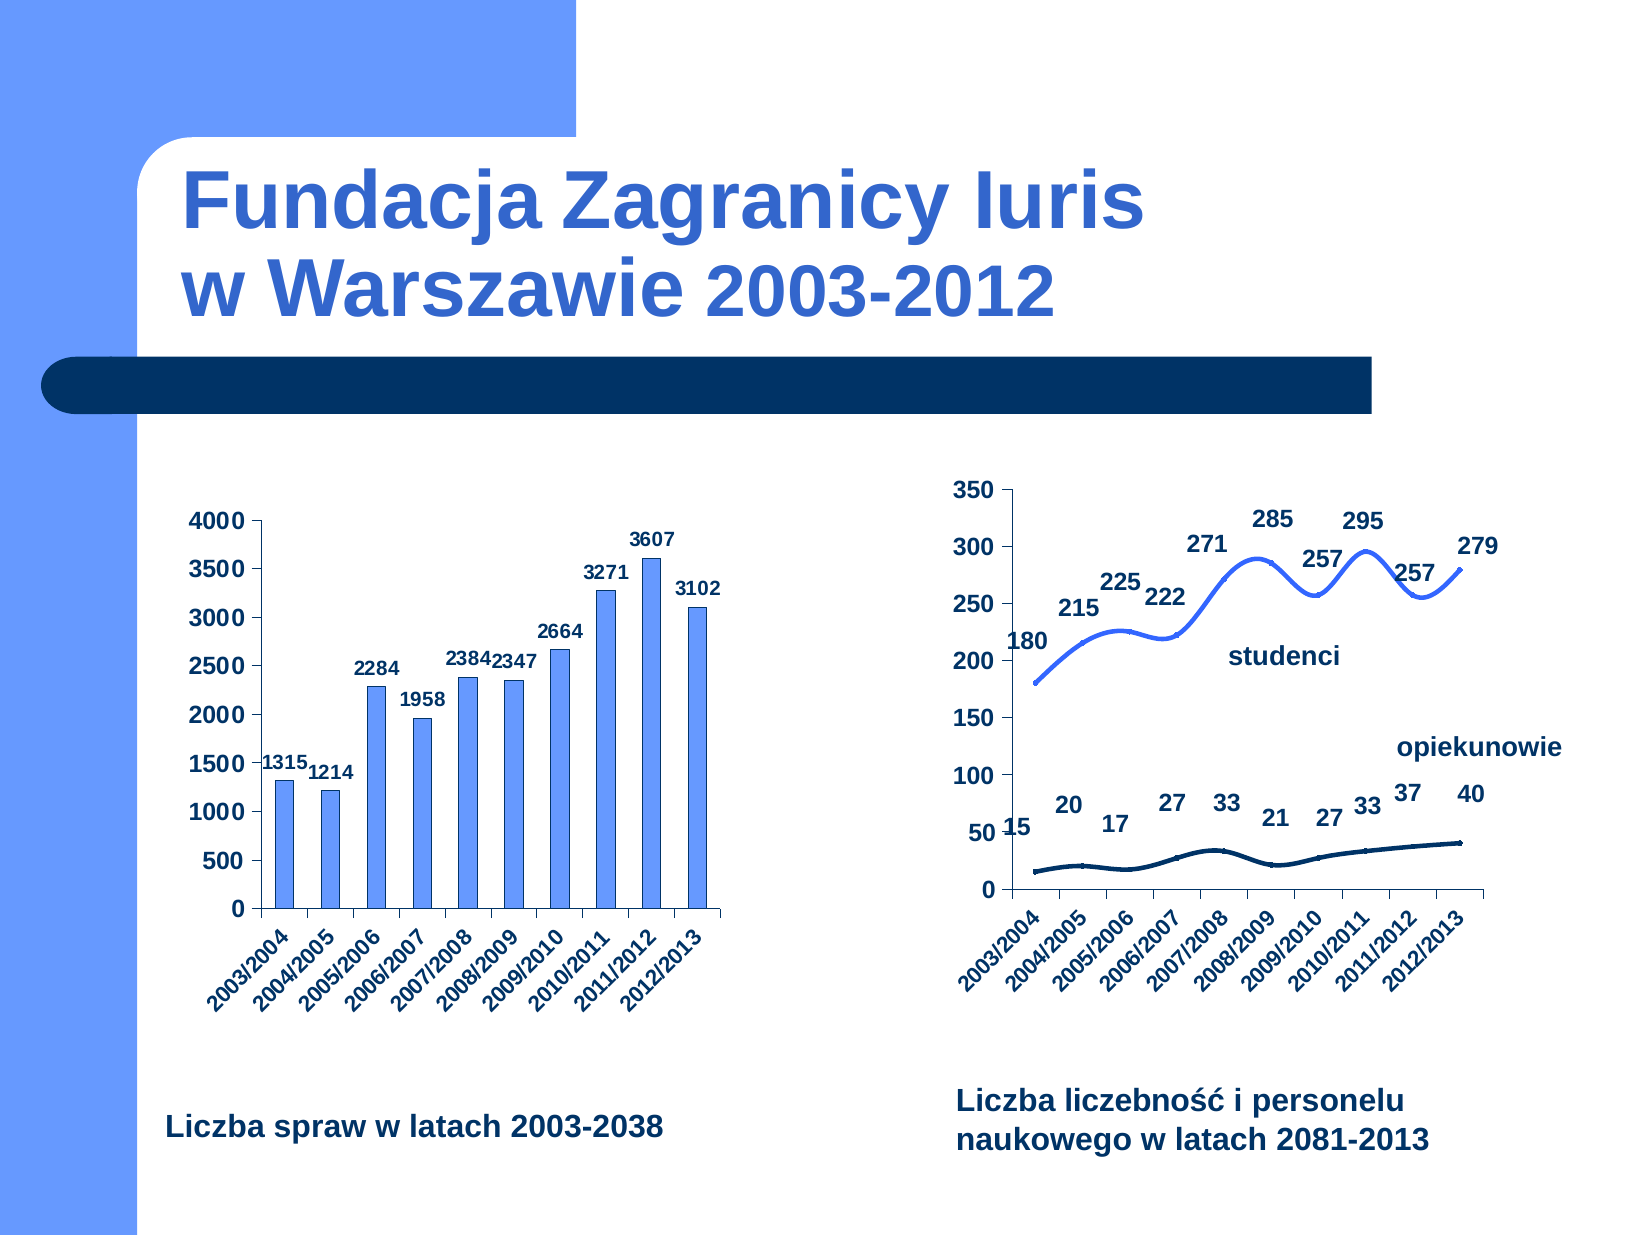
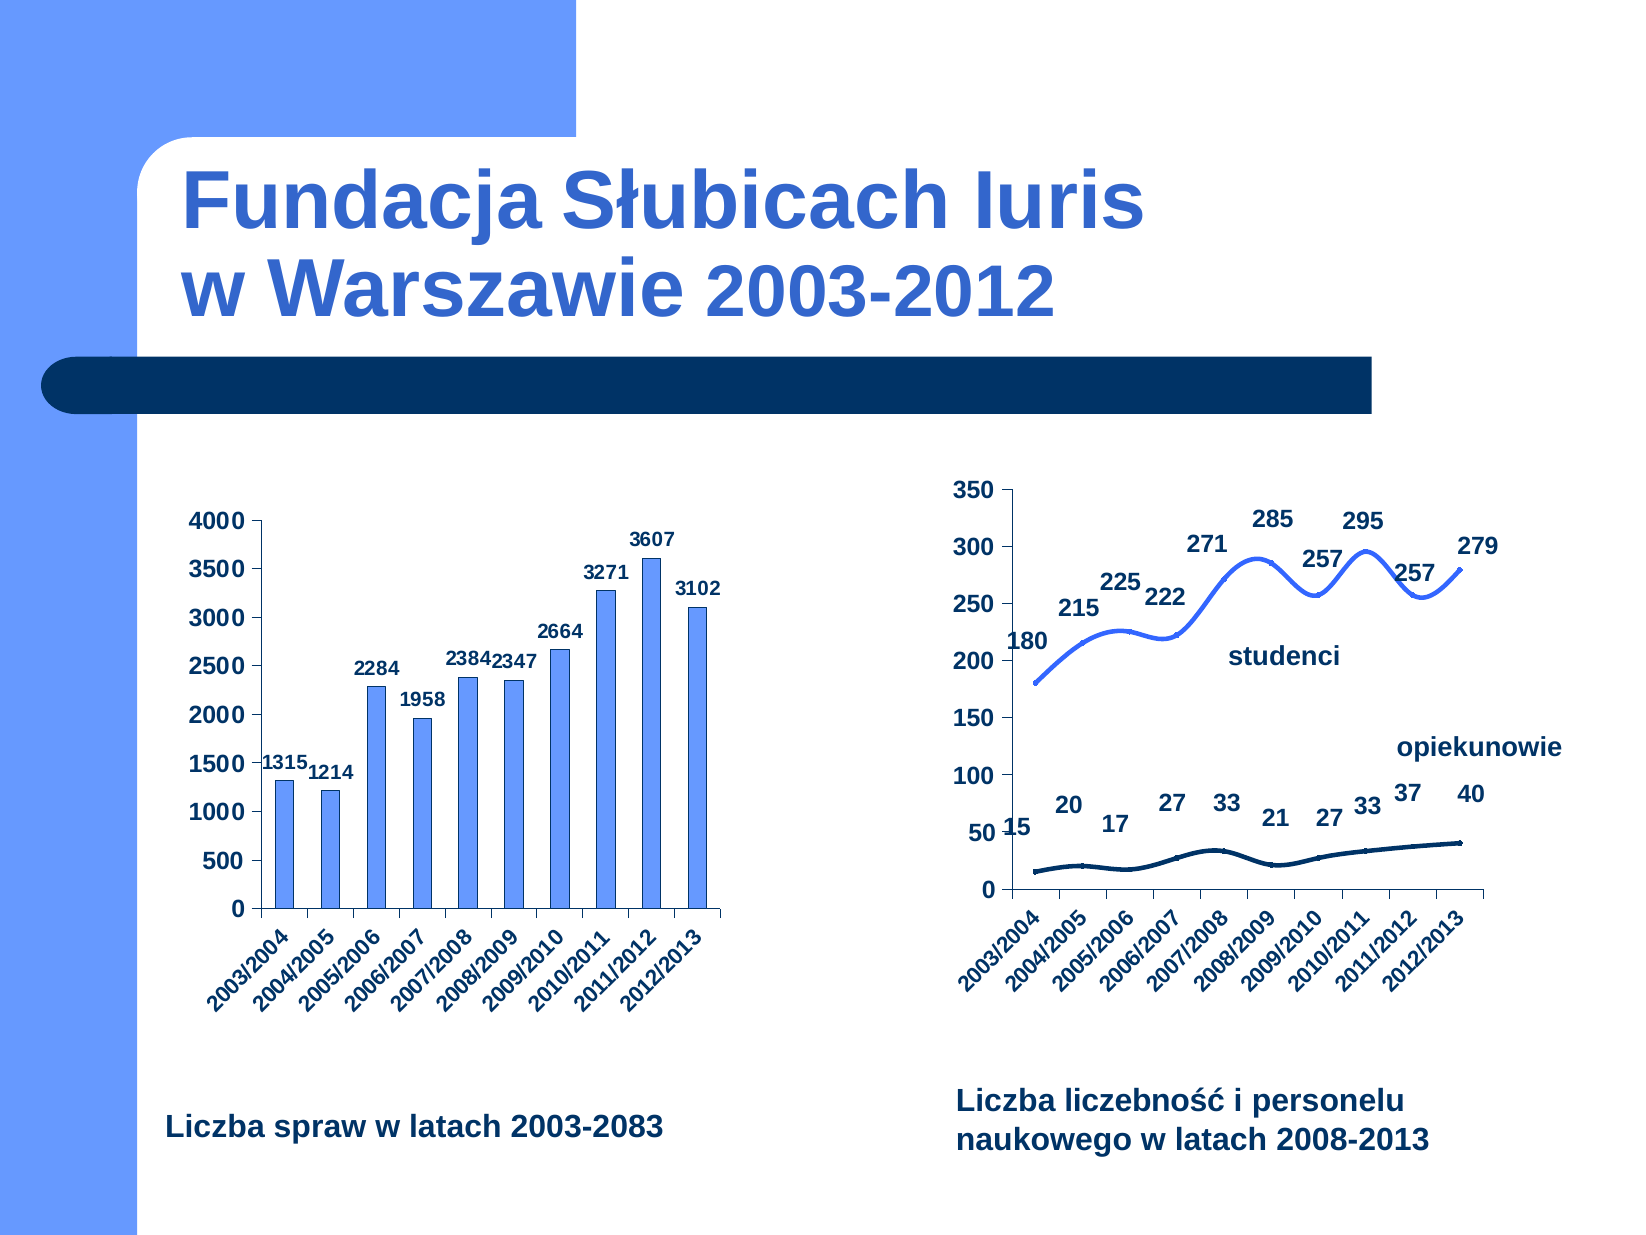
Zagranicy: Zagranicy -> Słubicach (756, 201)
2003-2038: 2003-2038 -> 2003-2083 (587, 1126)
2081-2013: 2081-2013 -> 2008-2013 (1353, 1139)
